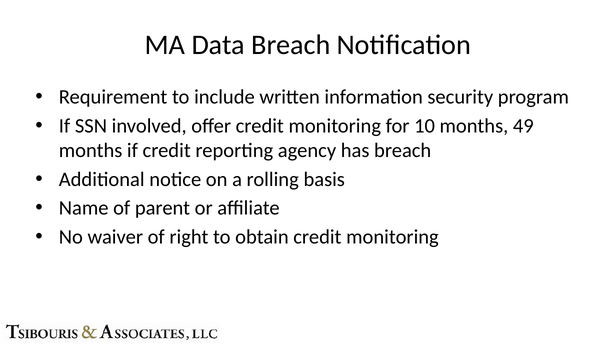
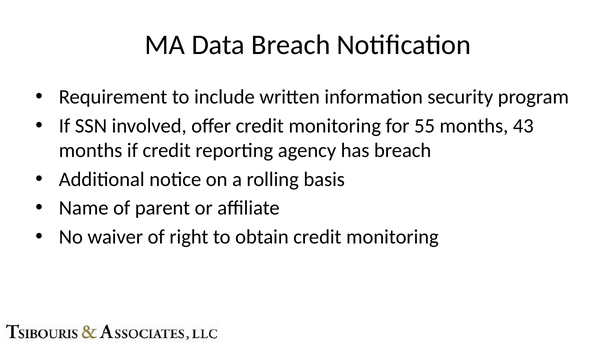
10: 10 -> 55 (425, 126)
49: 49 -> 43 (523, 126)
